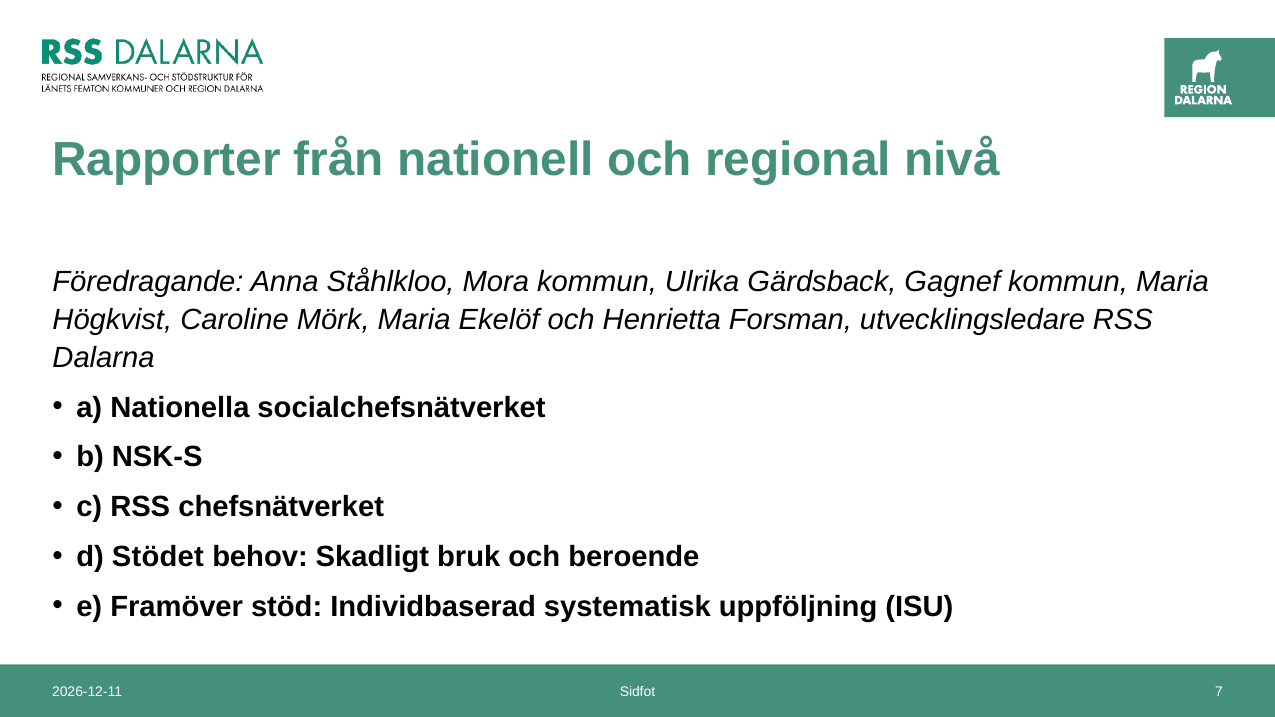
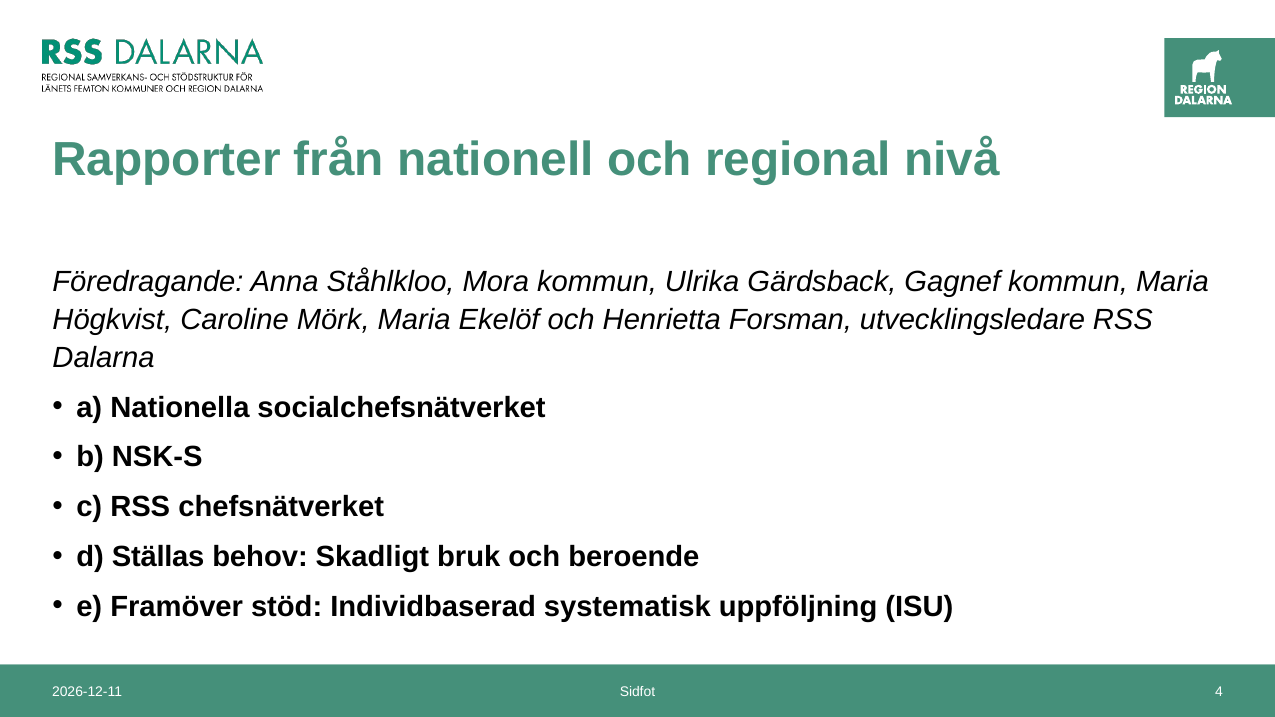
Stödet: Stödet -> Ställas (158, 557)
7: 7 -> 4 (1219, 692)
